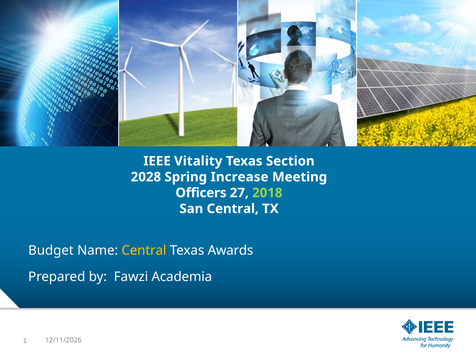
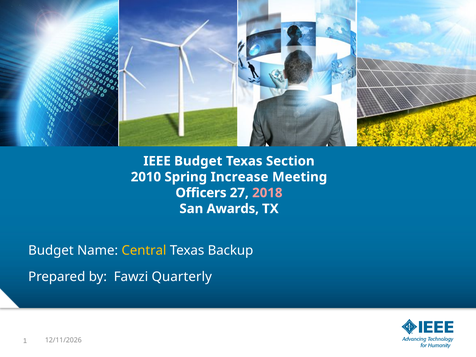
IEEE Vitality: Vitality -> Budget (198, 161)
2028: 2028 -> 2010 (146, 177)
2018 colour: light green -> pink (267, 193)
San Central: Central -> Awards (233, 209)
Awards: Awards -> Backup (230, 251)
Academia: Academia -> Quarterly (182, 277)
